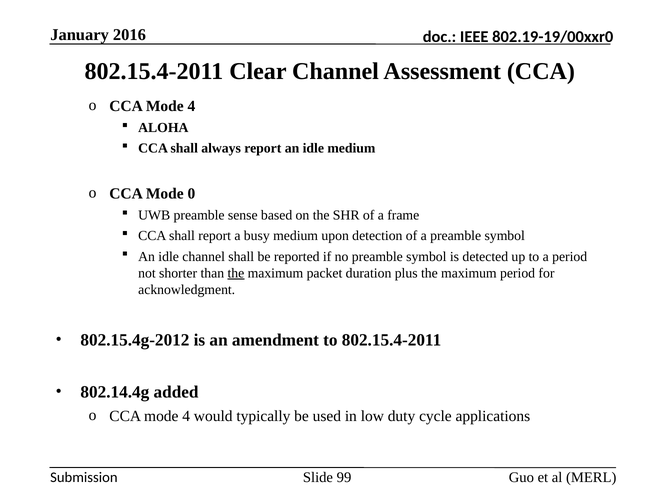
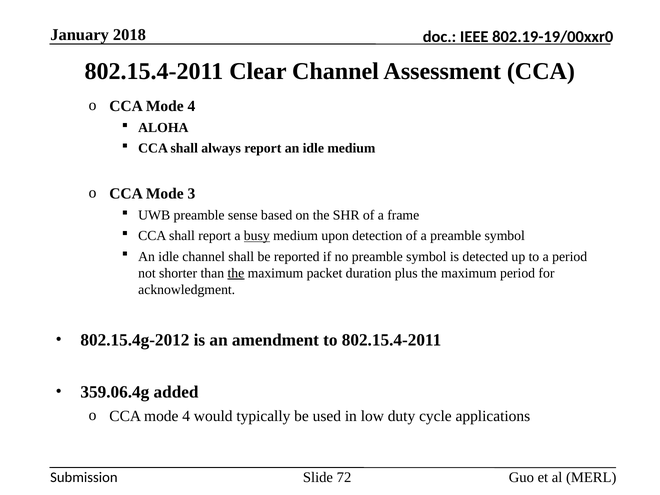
2016: 2016 -> 2018 (129, 35)
0: 0 -> 3 (191, 194)
busy underline: none -> present (257, 236)
802.14.4g: 802.14.4g -> 359.06.4g (115, 392)
99: 99 -> 72 (344, 477)
